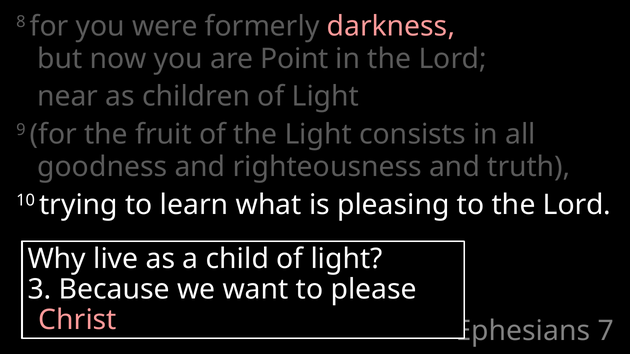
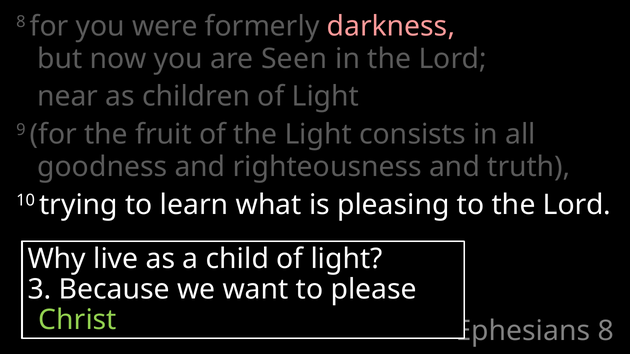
Point: Point -> Seen (294, 59)
Christ colour: pink -> light green (78, 320)
Ephesians 7: 7 -> 8 (606, 331)
